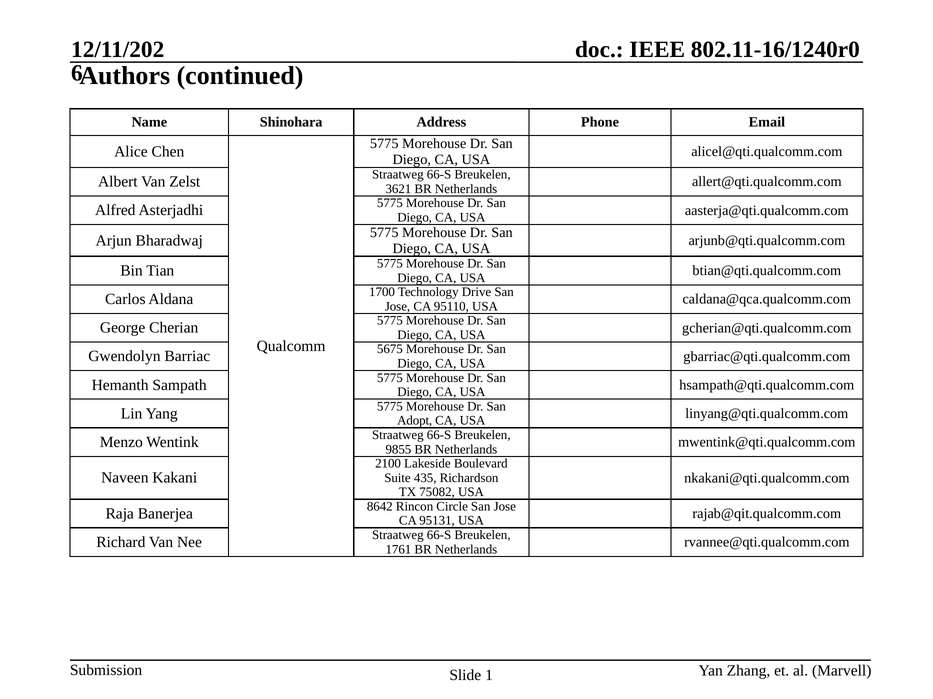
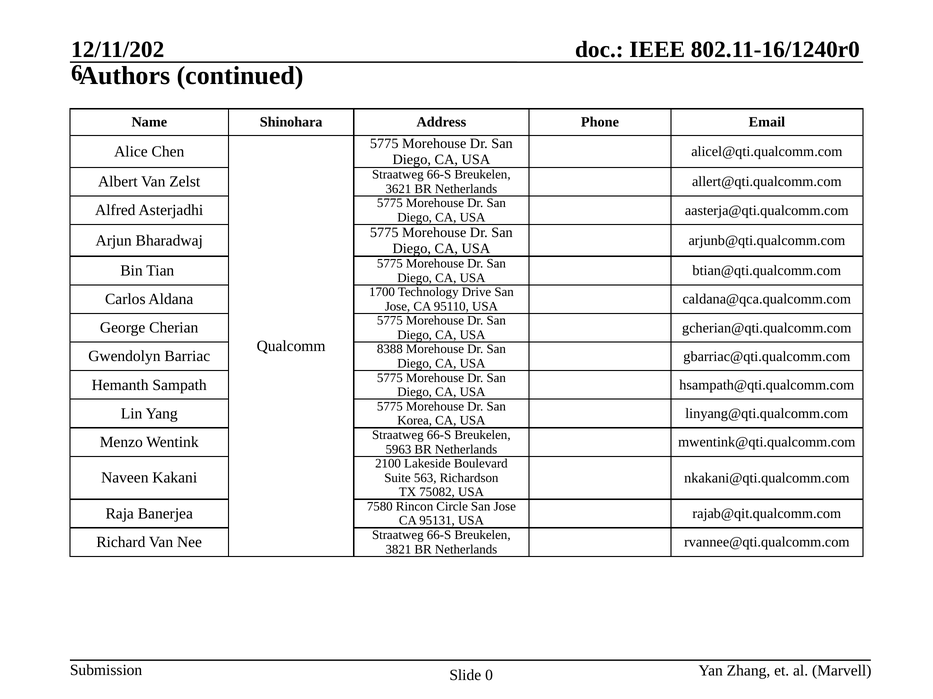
5675: 5675 -> 8388 (390, 350)
Adopt: Adopt -> Korea (415, 421)
9855: 9855 -> 5963 (398, 450)
435: 435 -> 563 (425, 478)
8642: 8642 -> 7580 (380, 507)
1761: 1761 -> 3821 (398, 550)
1: 1 -> 0 (489, 676)
